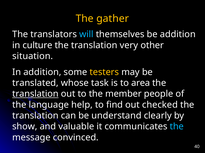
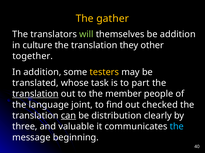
will colour: light blue -> light green (86, 34)
very: very -> they (129, 45)
situation: situation -> together (33, 56)
area: area -> part (141, 83)
help: help -> joint (82, 105)
can underline: none -> present (68, 116)
understand: understand -> distribution (117, 116)
show: show -> three (25, 127)
convinced: convinced -> beginning (76, 138)
